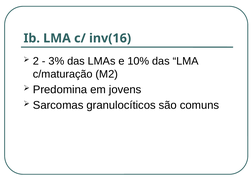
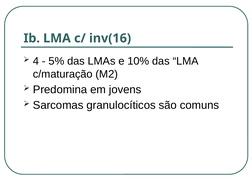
2: 2 -> 4 (36, 61)
3%: 3% -> 5% (56, 61)
